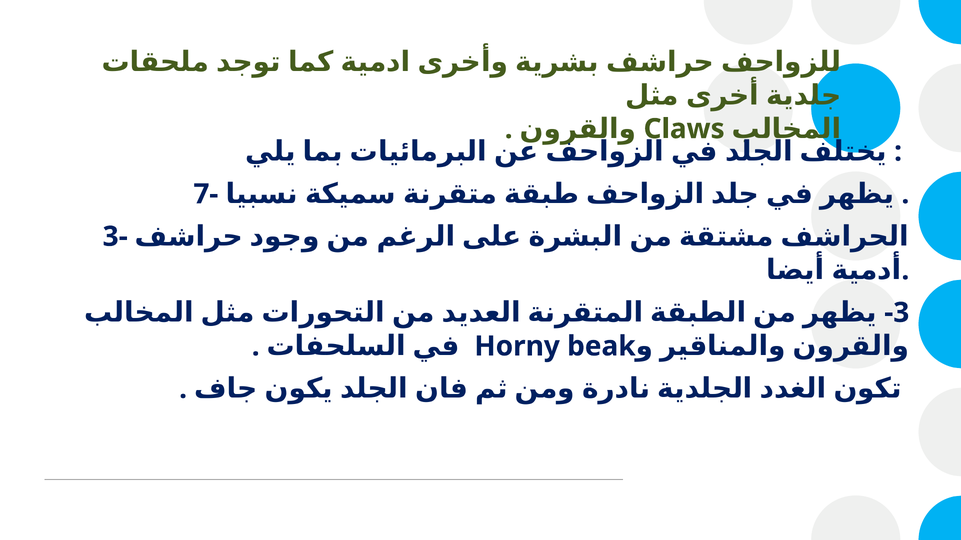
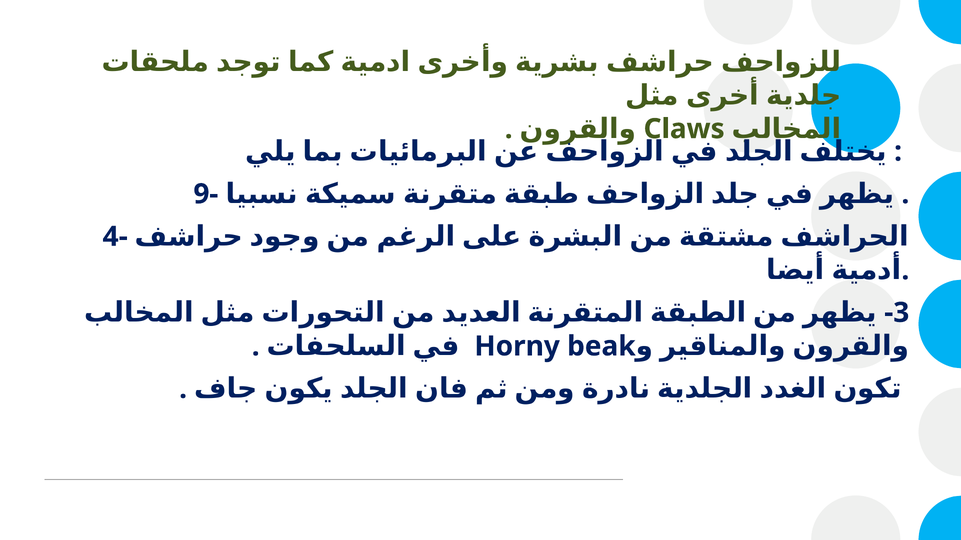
7-: 7- -> 9- (206, 194)
3-: 3- -> 4- (115, 237)
